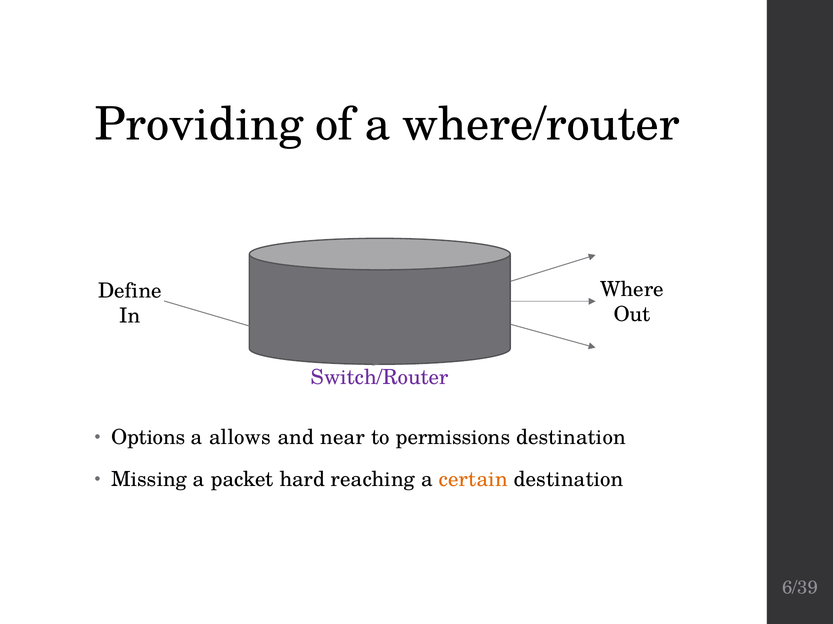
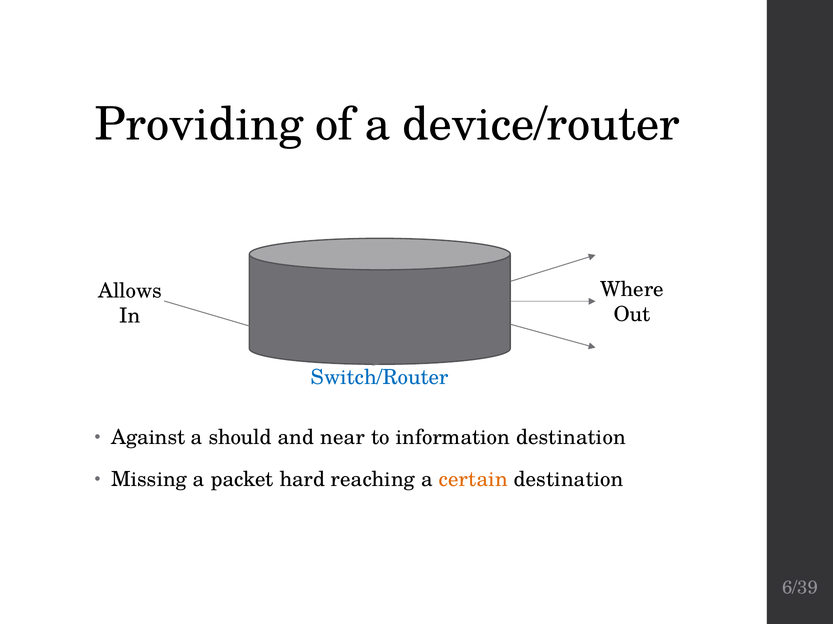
where/router: where/router -> device/router (541, 125)
Define: Define -> Allows (130, 291)
Switch/Router colour: purple -> blue (380, 378)
Options: Options -> Against (148, 438)
allows: allows -> should (240, 438)
permissions: permissions -> information (453, 438)
